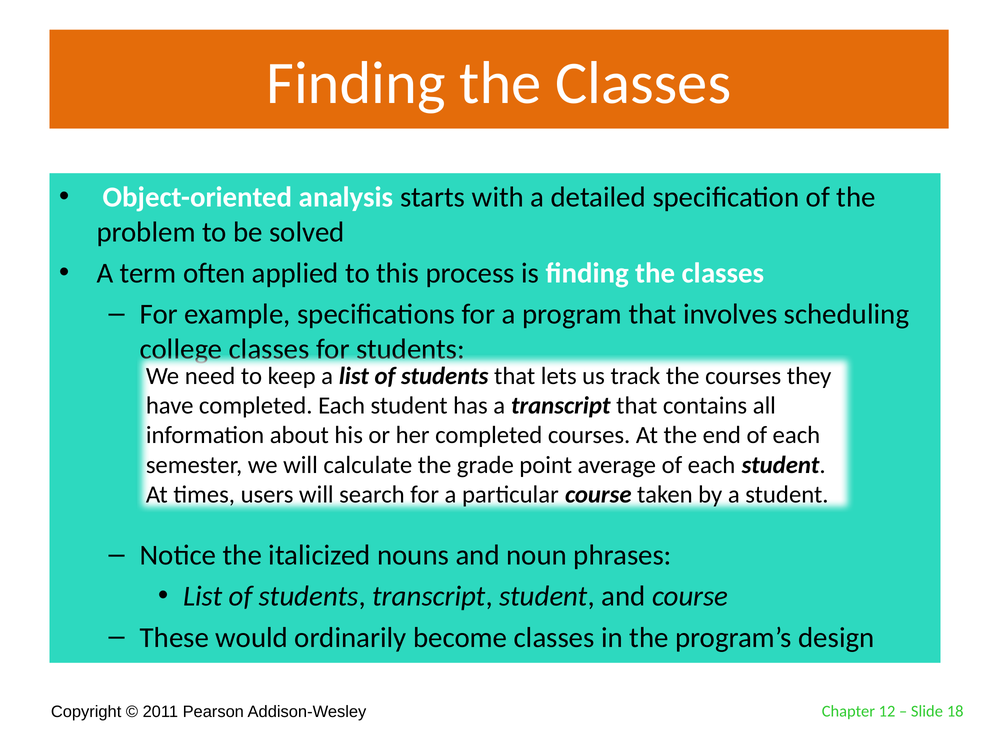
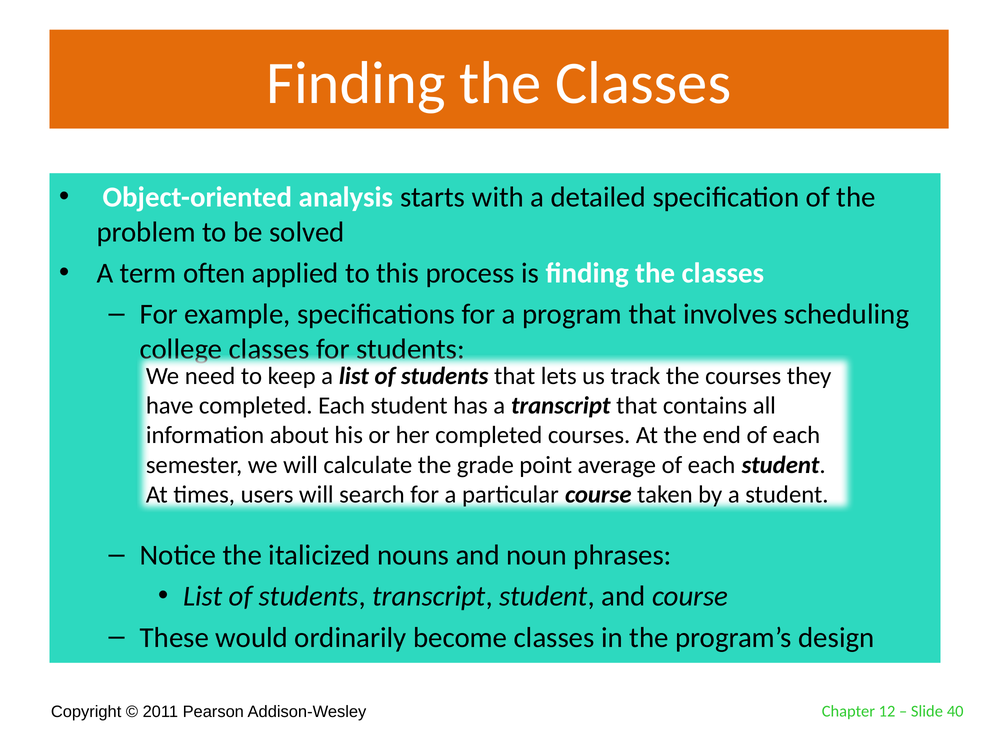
18: 18 -> 40 (955, 712)
